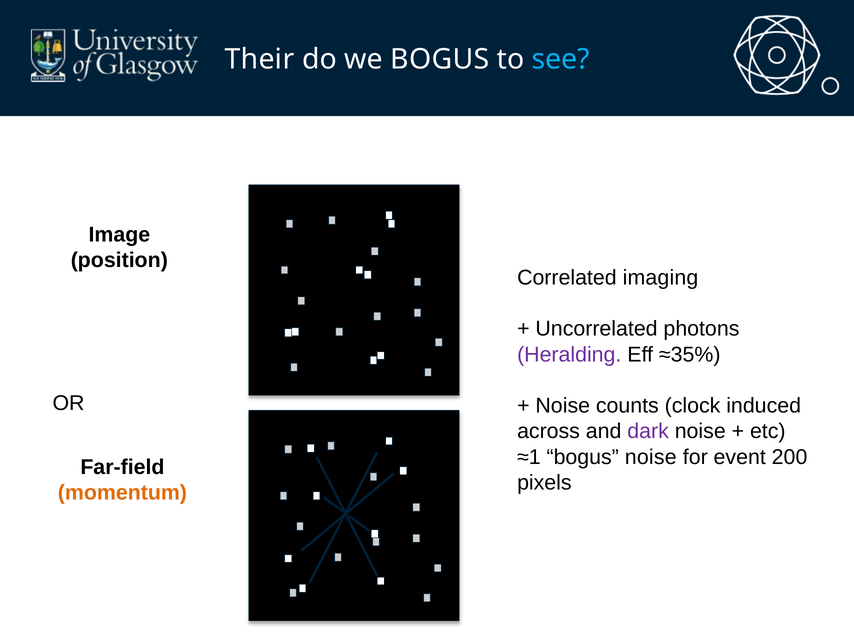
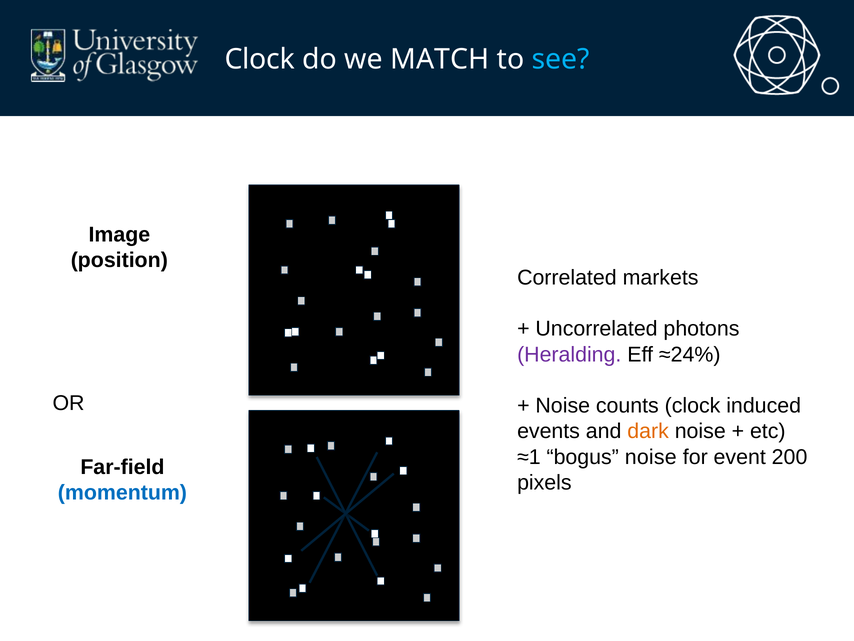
Their: Their -> Clock (260, 59)
we BOGUS: BOGUS -> MATCH (440, 59)
imaging: imaging -> markets (661, 277)
≈35%: ≈35% -> ≈24% (690, 354)
across: across -> events (549, 431)
dark colour: purple -> orange (648, 431)
momentum colour: orange -> blue (122, 492)
